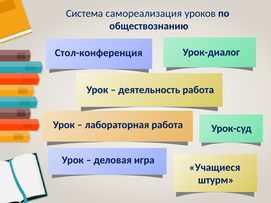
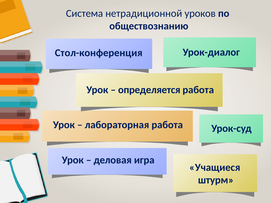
самореализация: самореализация -> нетрадиционной (144, 13)
деятельность: деятельность -> определяется (149, 90)
